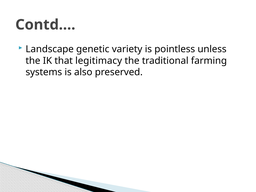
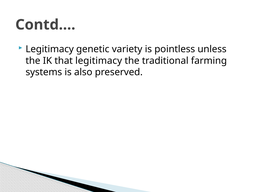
Landscape: Landscape -> Legitimacy (50, 49)
